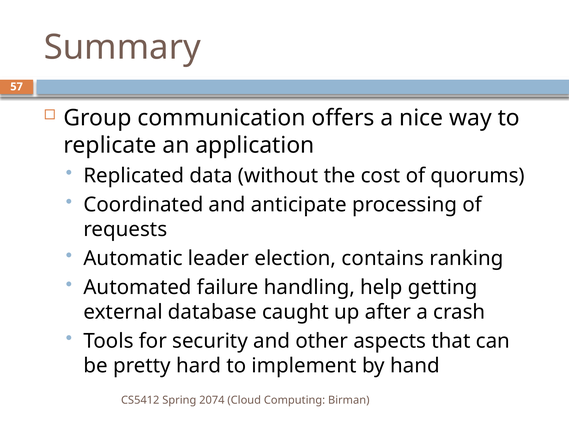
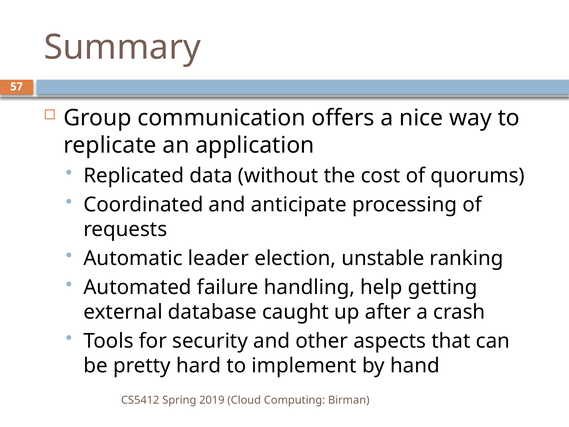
contains: contains -> unstable (383, 258)
2074: 2074 -> 2019 (212, 400)
